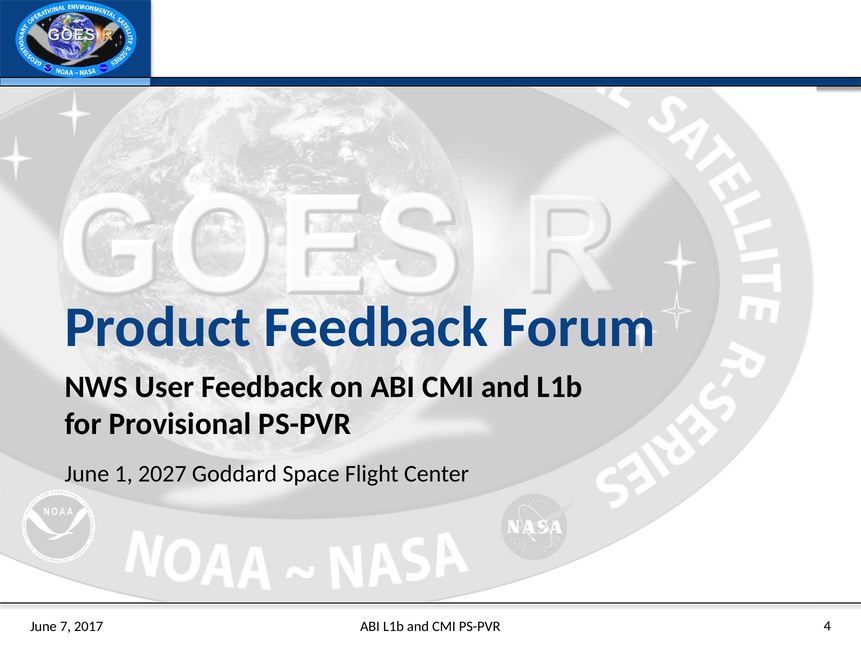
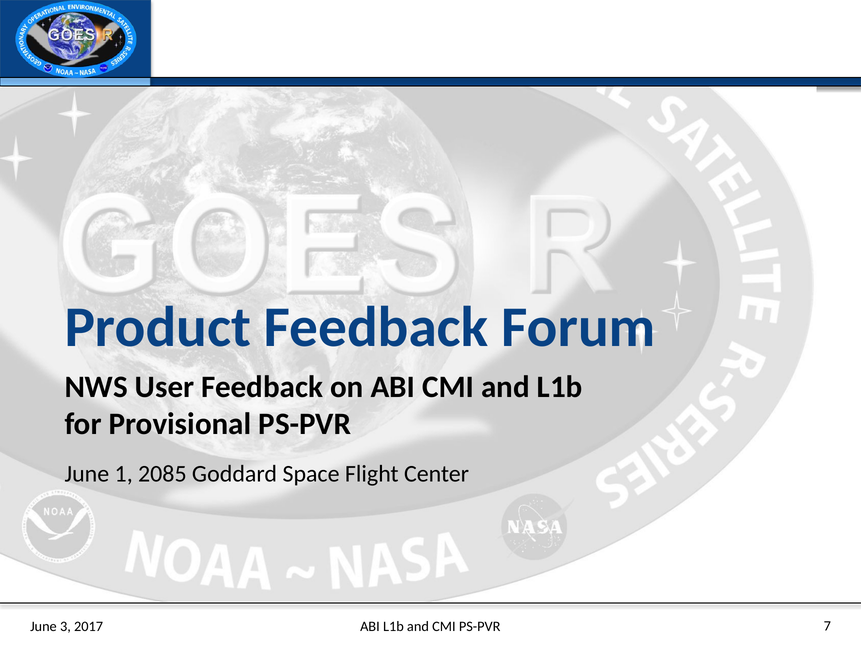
2027: 2027 -> 2085 (162, 474)
7: 7 -> 3 (65, 626)
4: 4 -> 7 (827, 626)
